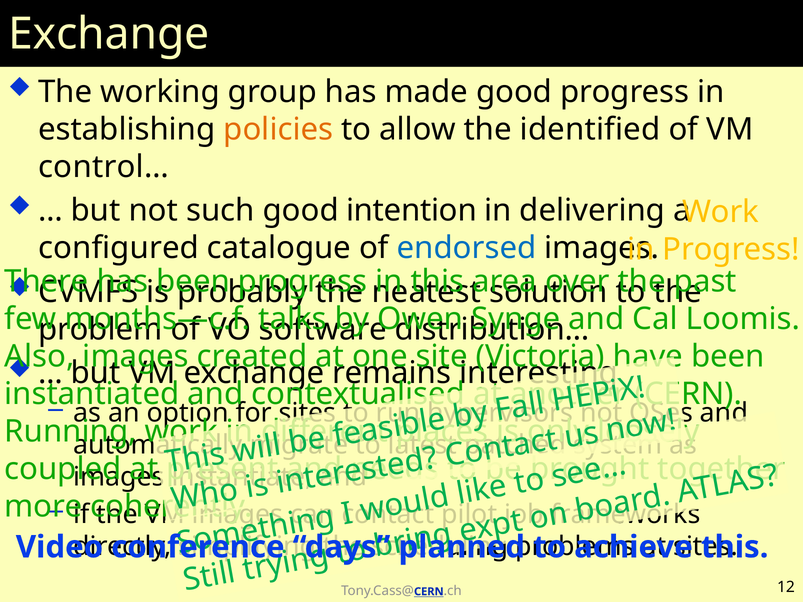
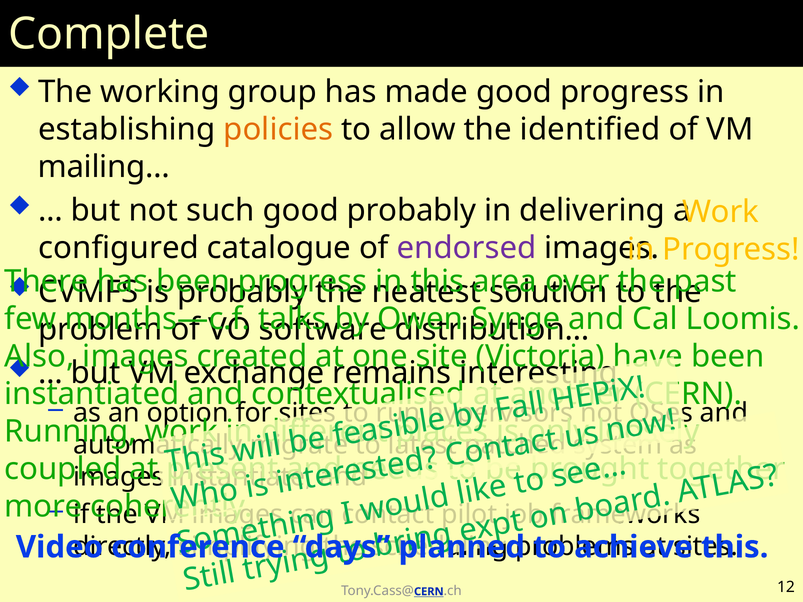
Exchange: Exchange -> Complete (109, 34)
control…: control… -> mailing… (104, 167)
good intention: intention -> probably (411, 211)
endorsed colour: blue -> purple (467, 248)
